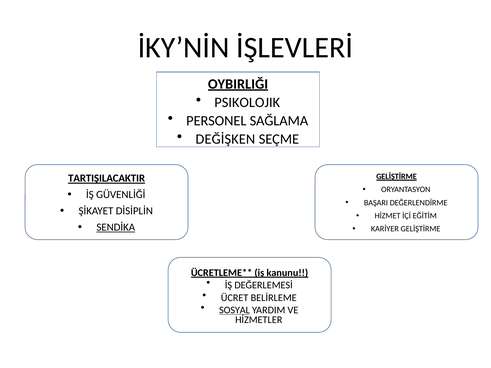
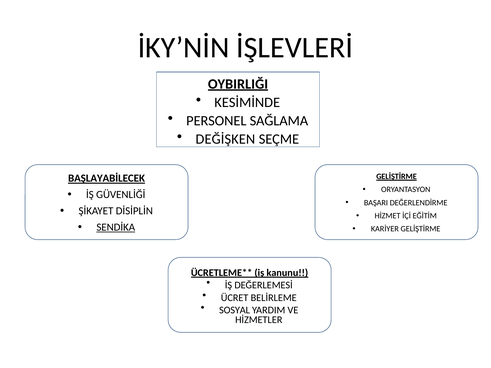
PSIKOLOJIK: PSIKOLOJIK -> KESİMİNDE (247, 102)
TARTIŞILACAKTIR: TARTIŞILACAKTIR -> BAŞLAYABİLECEK (107, 178)
SOSYAL underline: present -> none (235, 310)
